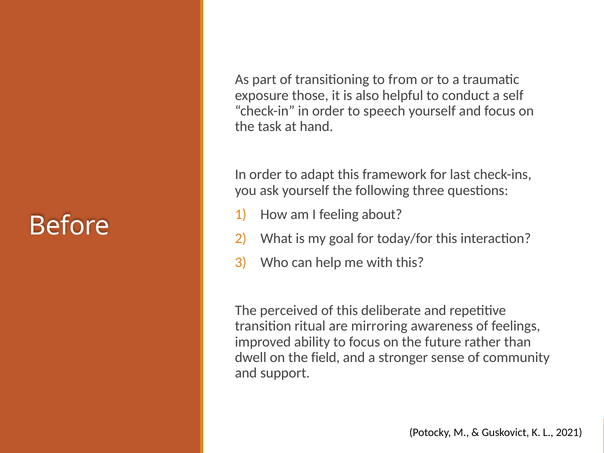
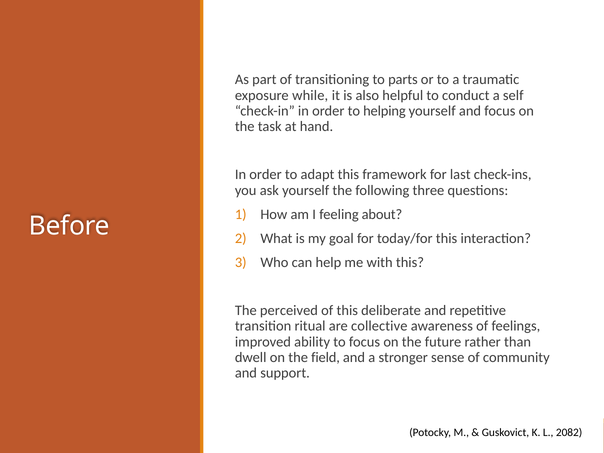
from: from -> parts (403, 80)
those: those -> while (310, 95)
speech: speech -> helping (384, 111)
mirroring: mirroring -> collective (379, 326)
2021: 2021 -> 2082 (569, 433)
